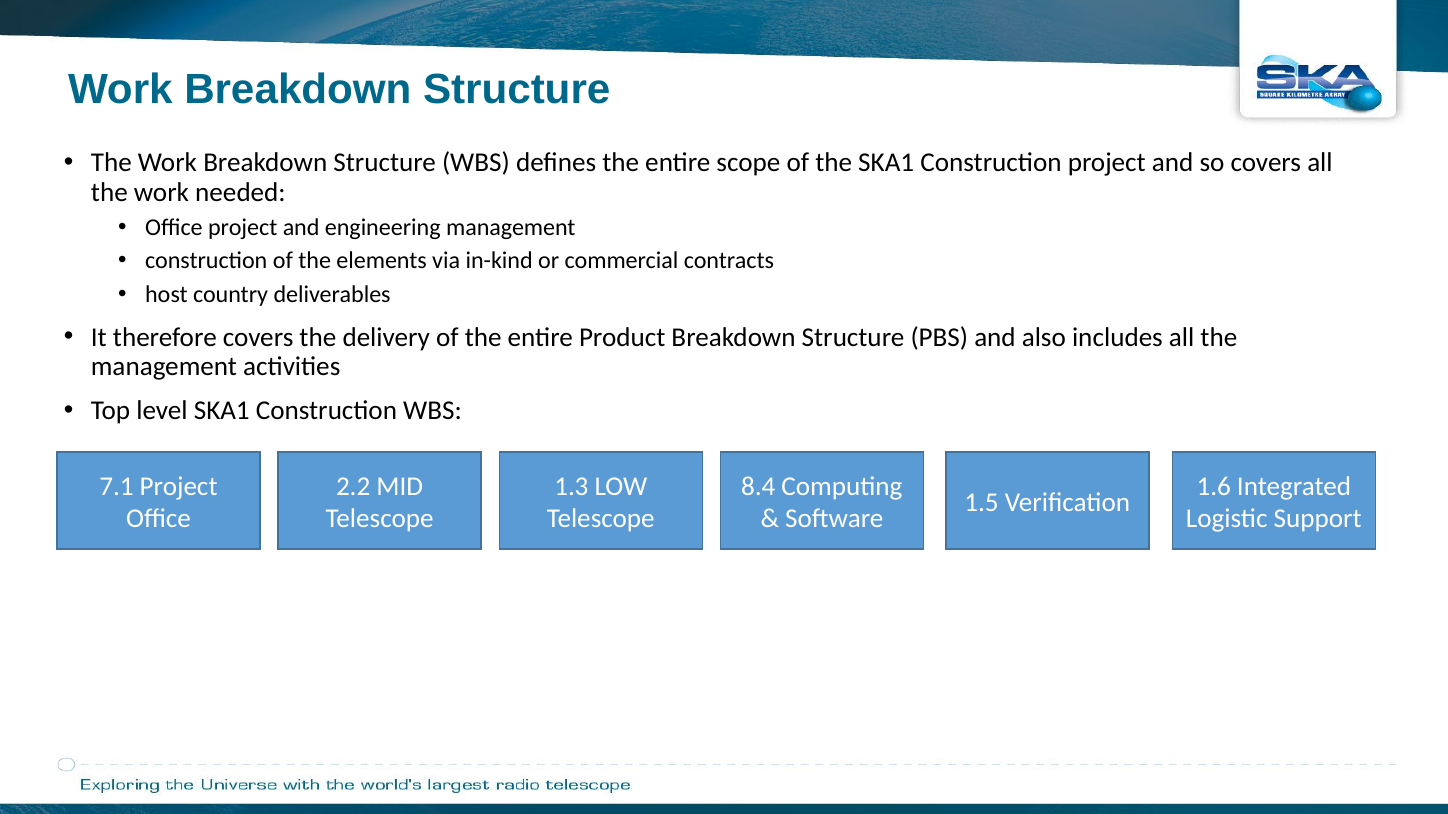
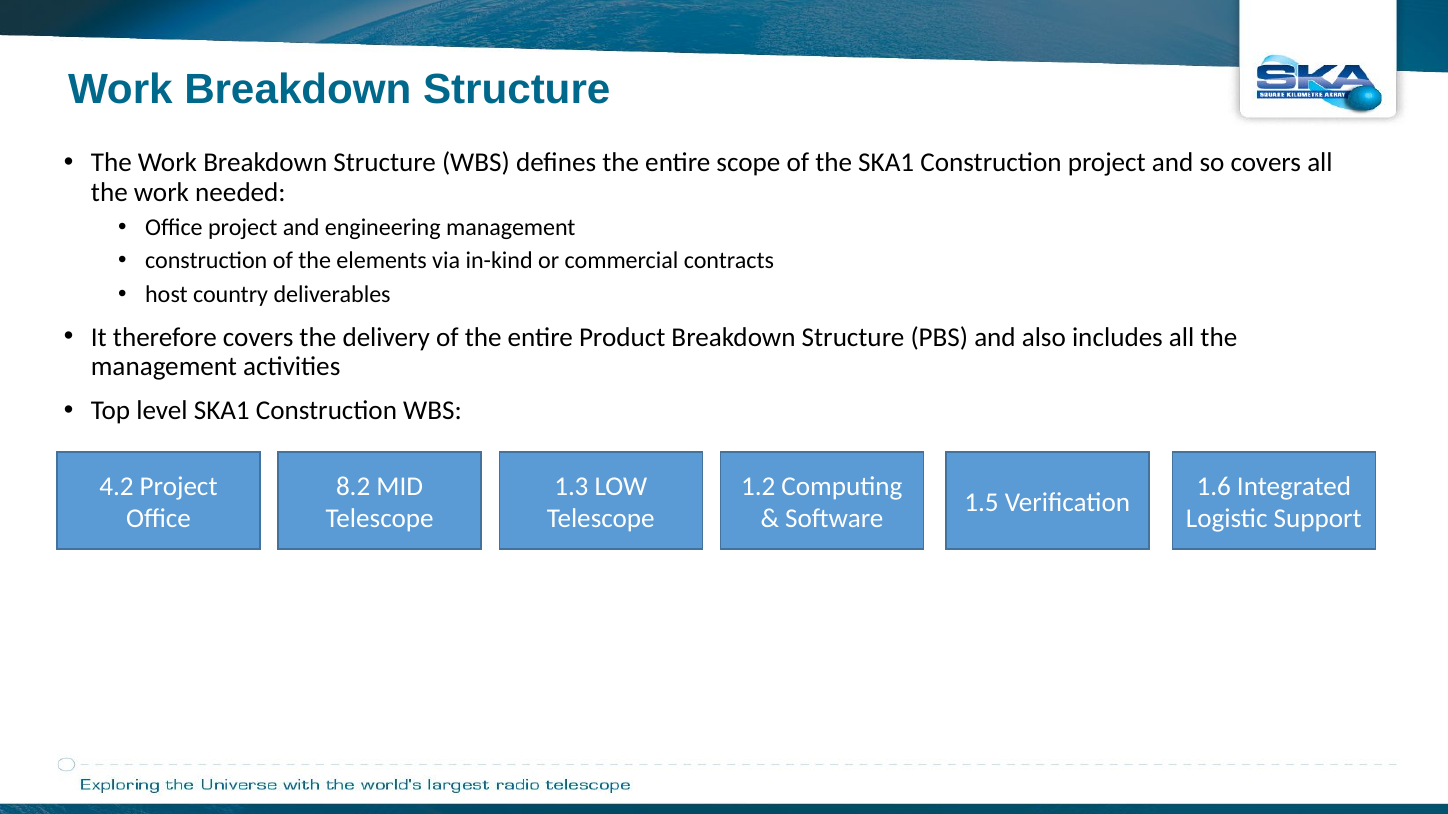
7.1: 7.1 -> 4.2 (116, 486)
2.2: 2.2 -> 8.2 (353, 486)
8.4: 8.4 -> 1.2 (758, 486)
